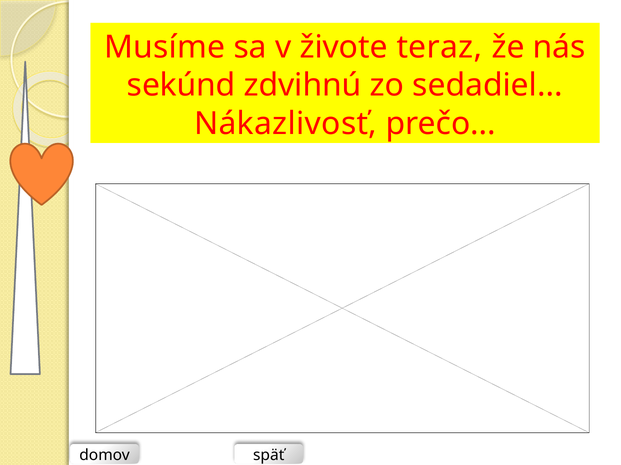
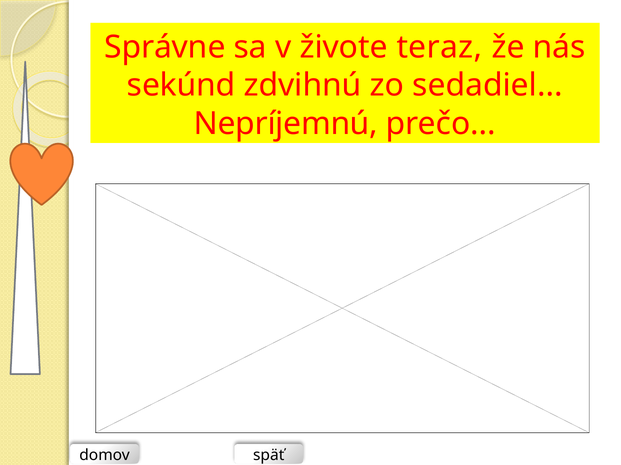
Musíme: Musíme -> Správne (165, 47)
Nákazlivosť: Nákazlivosť -> Nepríjemnú (286, 124)
